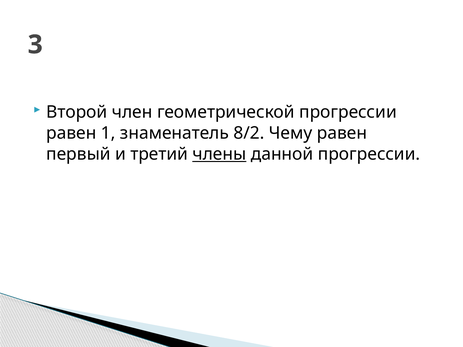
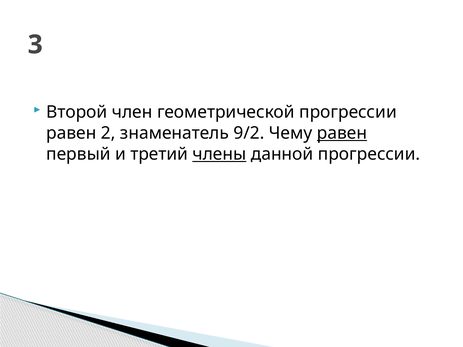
1: 1 -> 2 (108, 133)
8/2: 8/2 -> 9/2 (249, 133)
равен underline: none -> present (342, 133)
